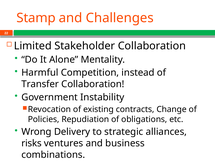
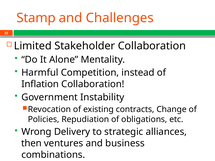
Transfer: Transfer -> Inflation (40, 84)
risks: risks -> then (31, 143)
